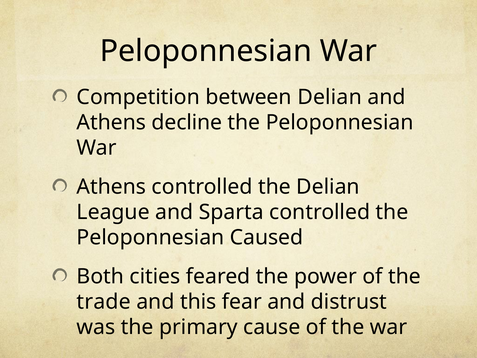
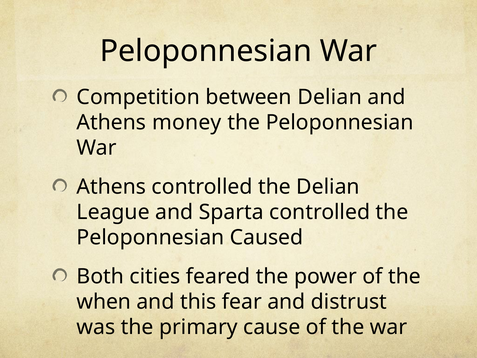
decline: decline -> money (187, 122)
trade: trade -> when (104, 302)
